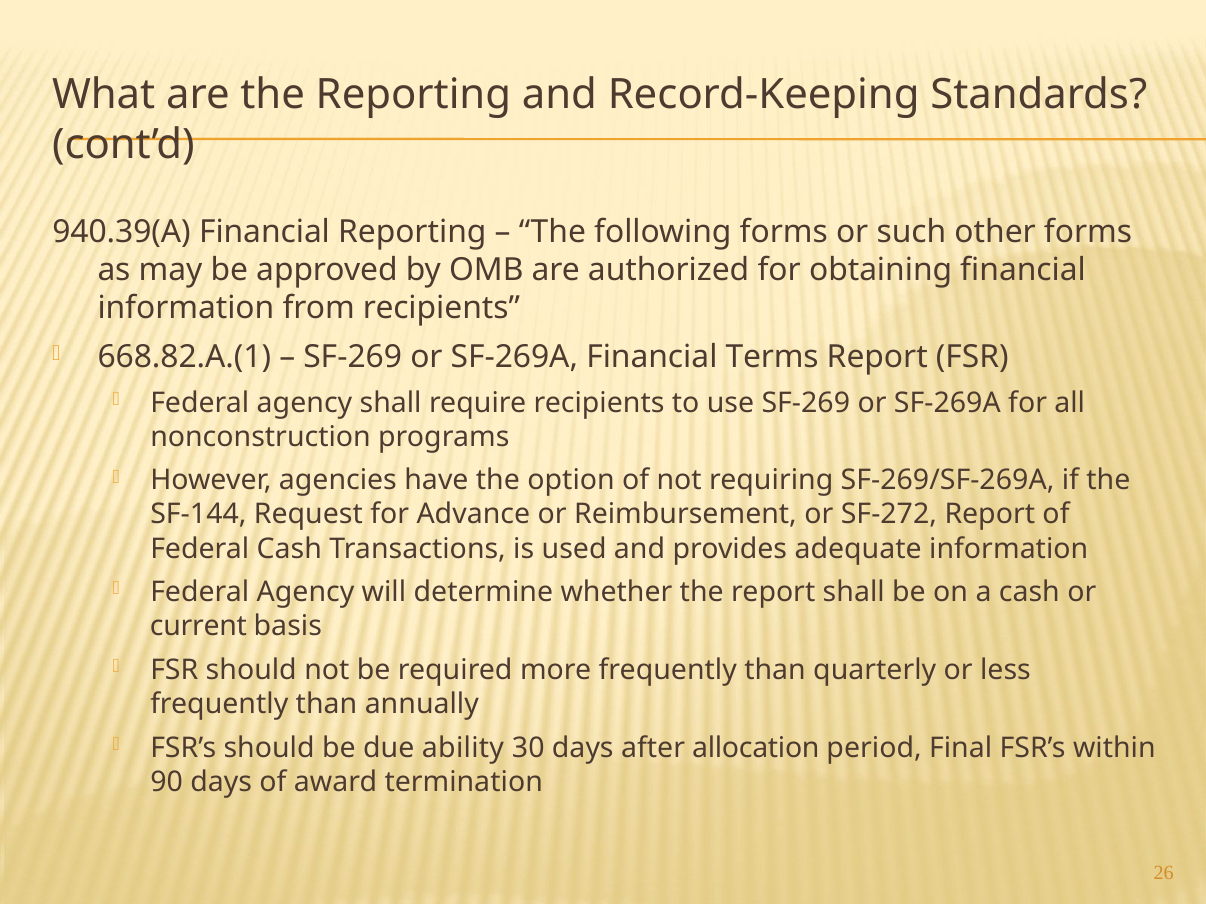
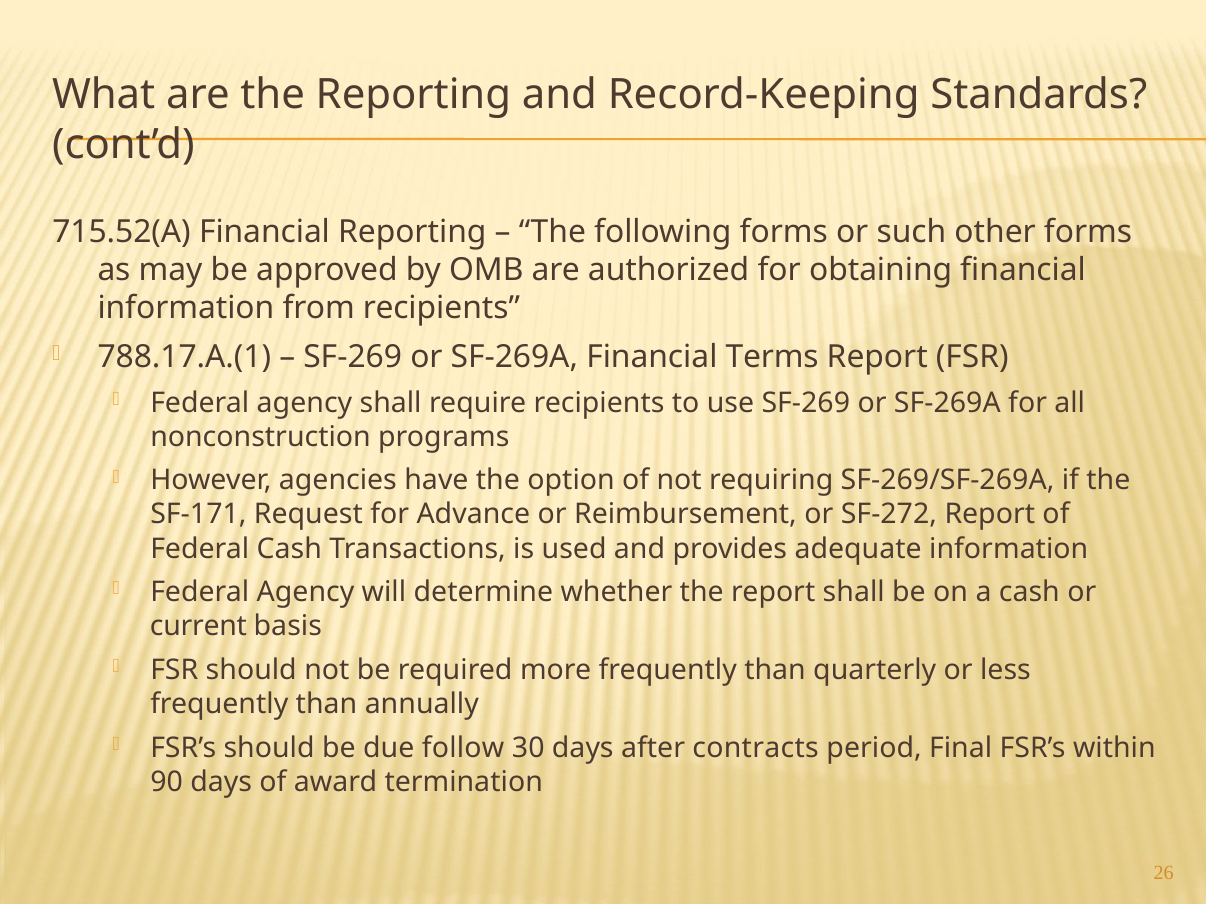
940.39(A: 940.39(A -> 715.52(A (122, 232)
668.82.A.(1: 668.82.A.(1 -> 788.17.A.(1 (184, 358)
SF-144: SF-144 -> SF-171 (198, 515)
ability: ability -> follow (463, 748)
allocation: allocation -> contracts (756, 748)
